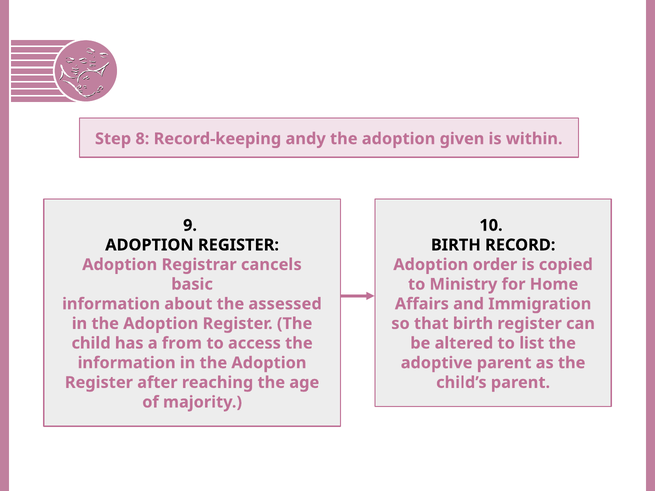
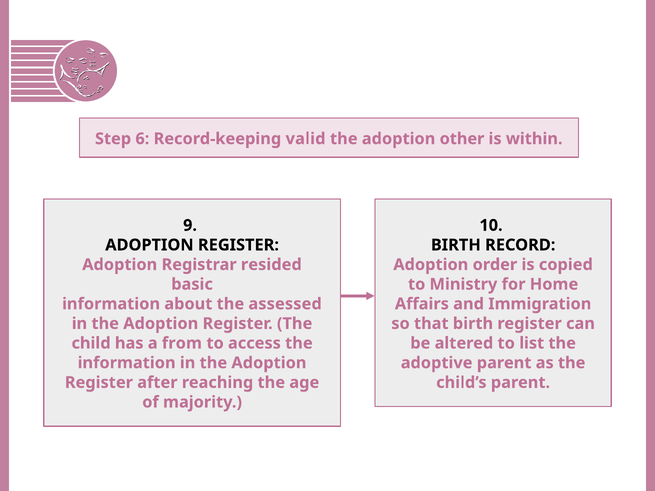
8: 8 -> 6 (142, 139)
andy: andy -> valid (306, 139)
given: given -> other (462, 139)
cancels: cancels -> resided (271, 265)
